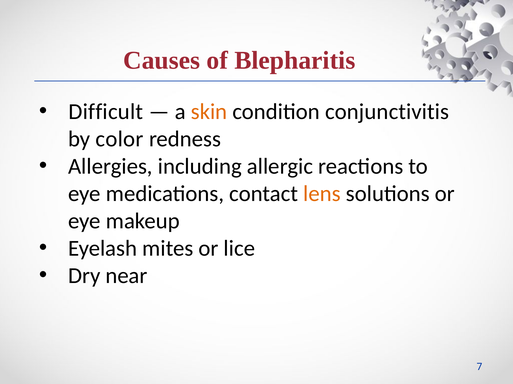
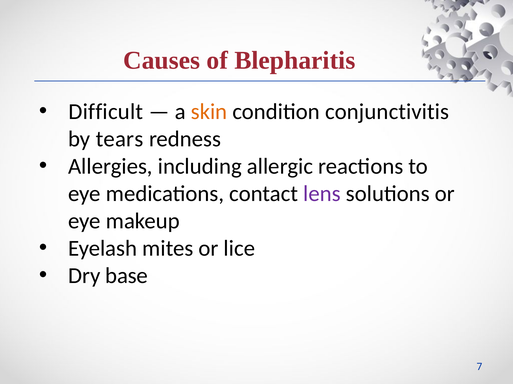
color: color -> tears (119, 139)
lens colour: orange -> purple (322, 194)
near: near -> base (126, 276)
